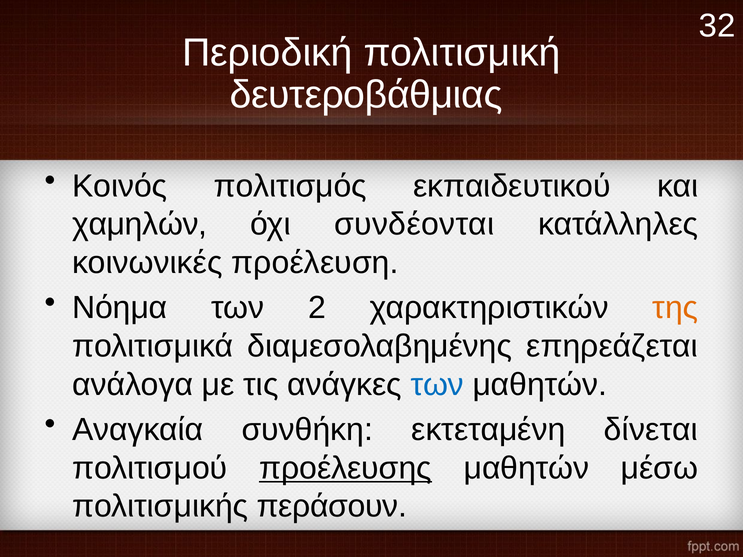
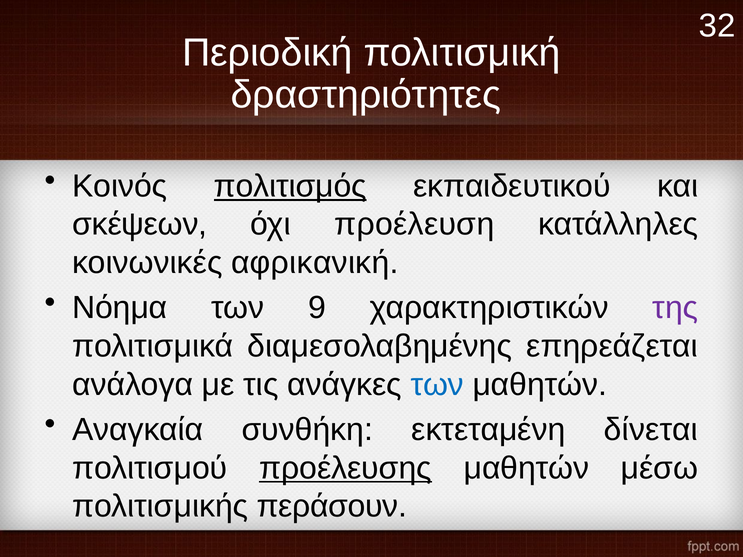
δευτεροβάθμιας: δευτεροβάθμιας -> δραστηριότητες (366, 95)
πολιτισμός underline: none -> present (290, 186)
χαμηλών: χαμηλών -> σκέψεων (140, 225)
συνδέονται: συνδέονται -> προέλευση (414, 225)
προέλευση: προέλευση -> αφρικανική (315, 263)
2: 2 -> 9 (317, 308)
της colour: orange -> purple (675, 308)
